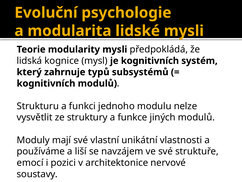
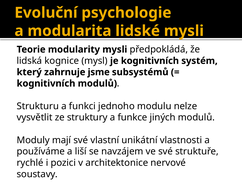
typů: typů -> jsme (99, 72)
emocí: emocí -> rychlé (30, 162)
